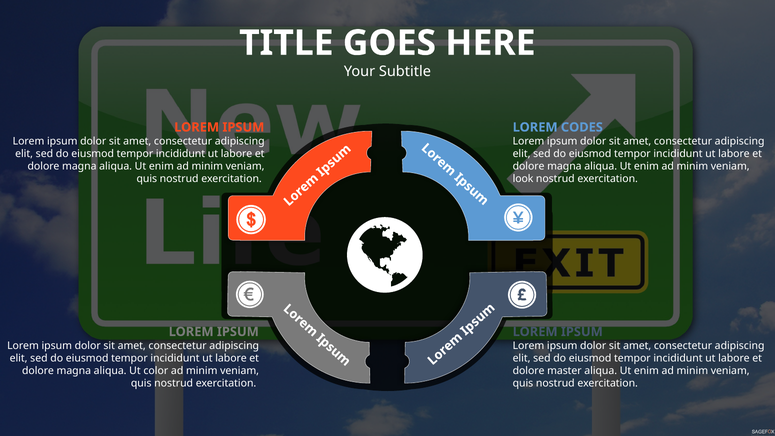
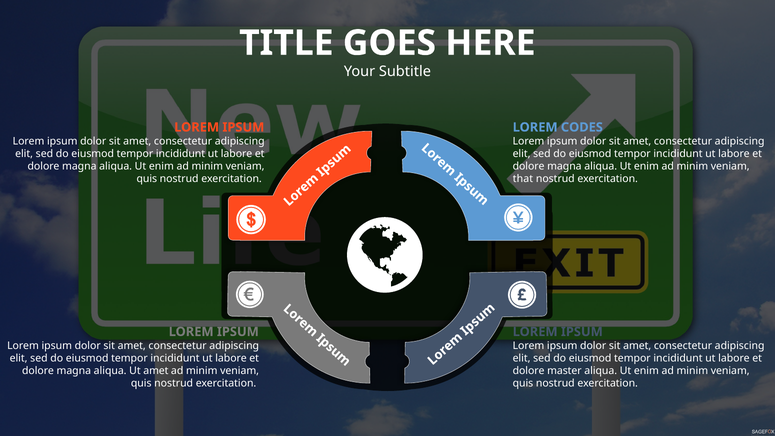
look: look -> that (523, 179)
Ut color: color -> amet (156, 371)
